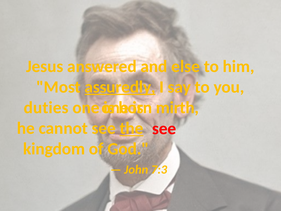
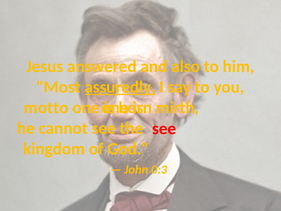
else: else -> also (186, 66)
duties: duties -> motto (46, 107)
the underline: present -> none (132, 128)
7:3: 7:3 -> 0:3 (159, 169)
